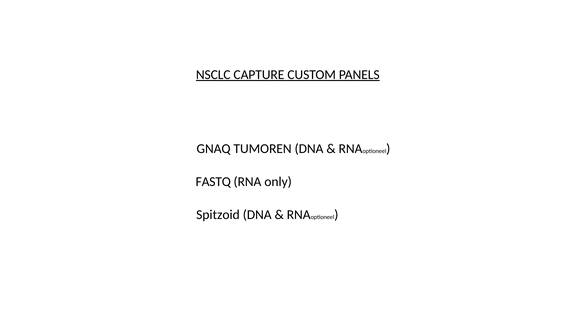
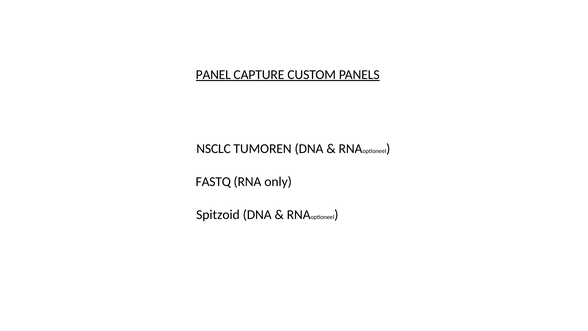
NSCLC: NSCLC -> PANEL (213, 75)
GNAQ: GNAQ -> NSCLC (214, 149)
